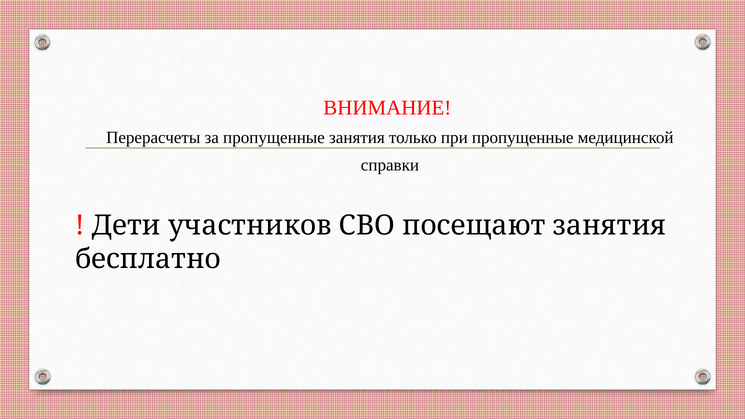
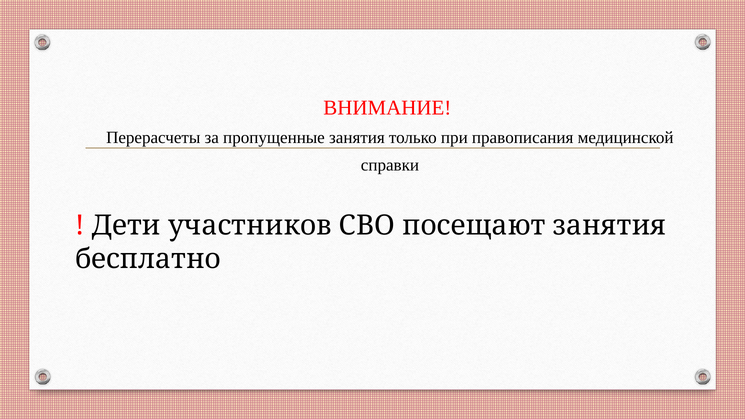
при пропущенные: пропущенные -> правописания (523, 137)
